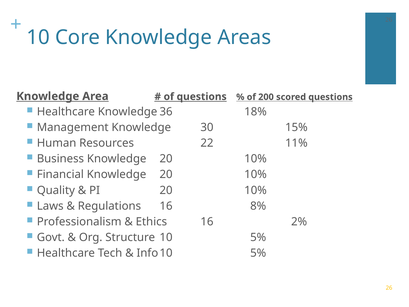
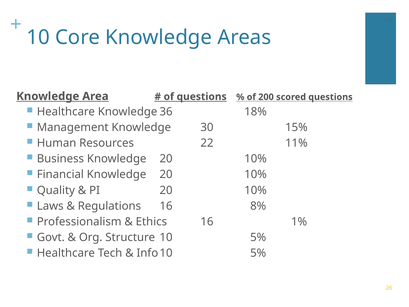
2%: 2% -> 1% (299, 221)
